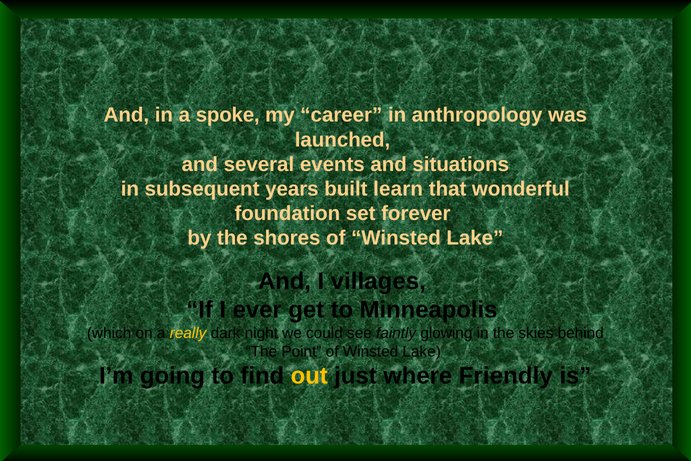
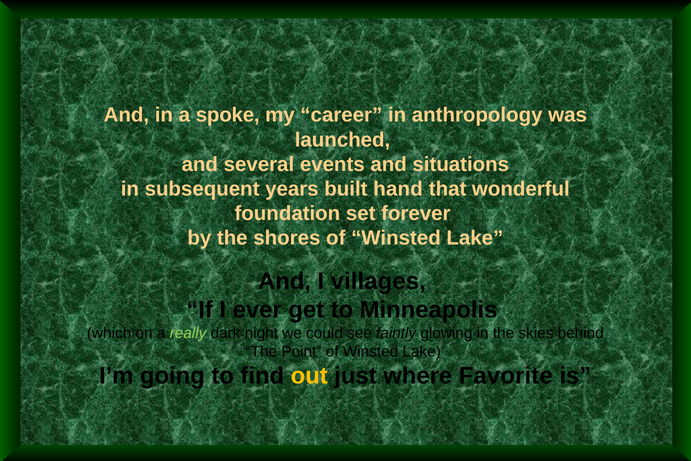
learn: learn -> hand (398, 189)
really colour: yellow -> light green (188, 333)
Friendly: Friendly -> Favorite (506, 375)
